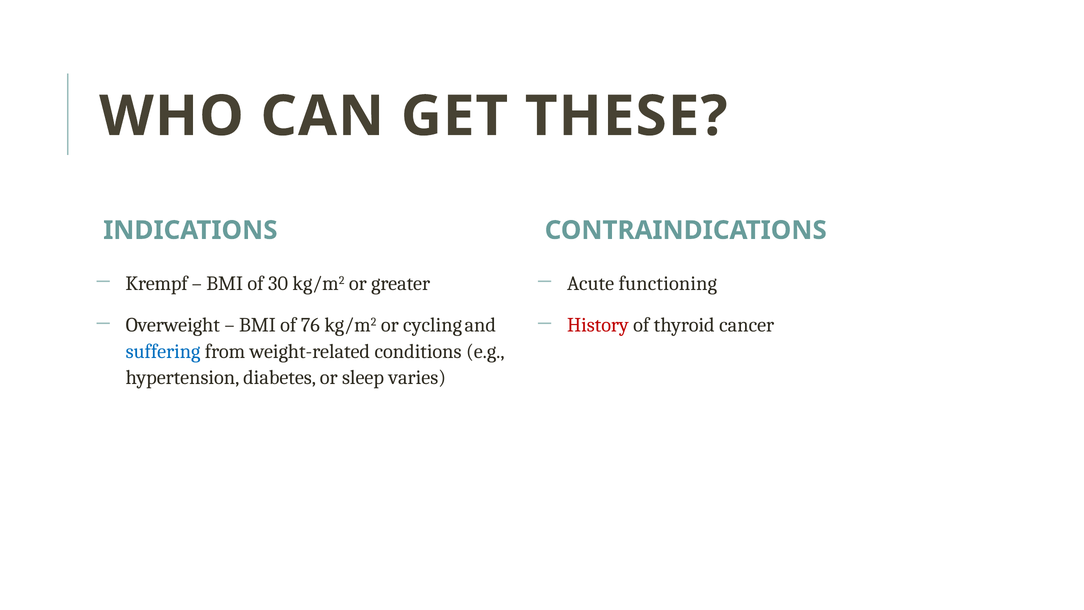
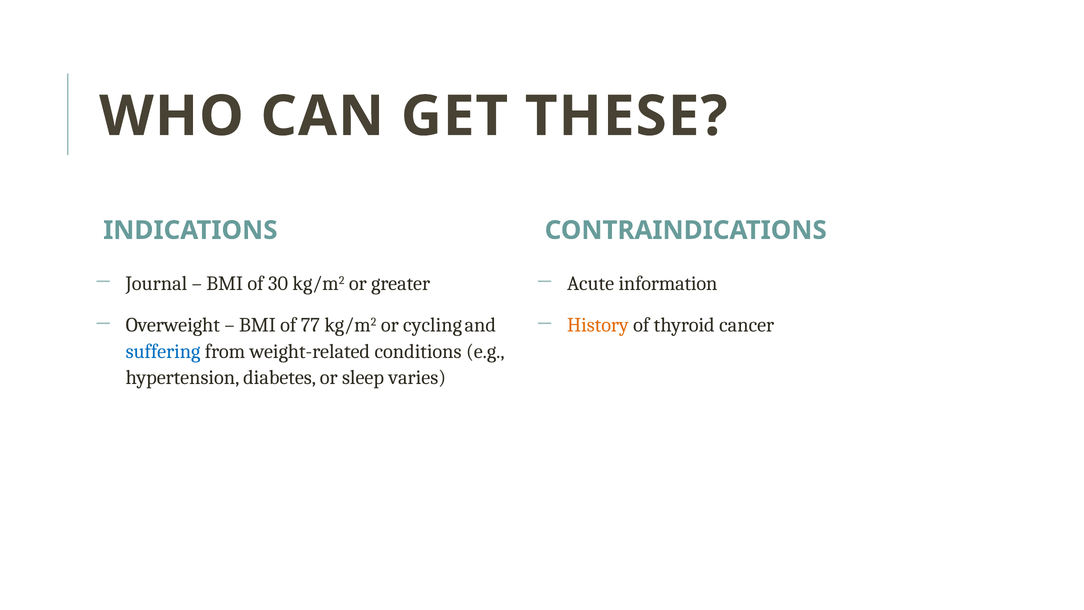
Krempf: Krempf -> Journal (156, 283)
functioning: functioning -> information (668, 283)
76: 76 -> 77 (310, 325)
History colour: red -> orange (598, 325)
